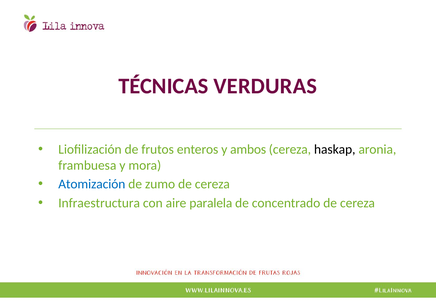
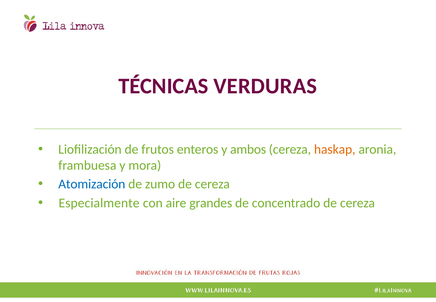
haskap colour: black -> orange (335, 149)
Infraestructura: Infraestructura -> Especialmente (99, 203)
paralela: paralela -> grandes (211, 203)
